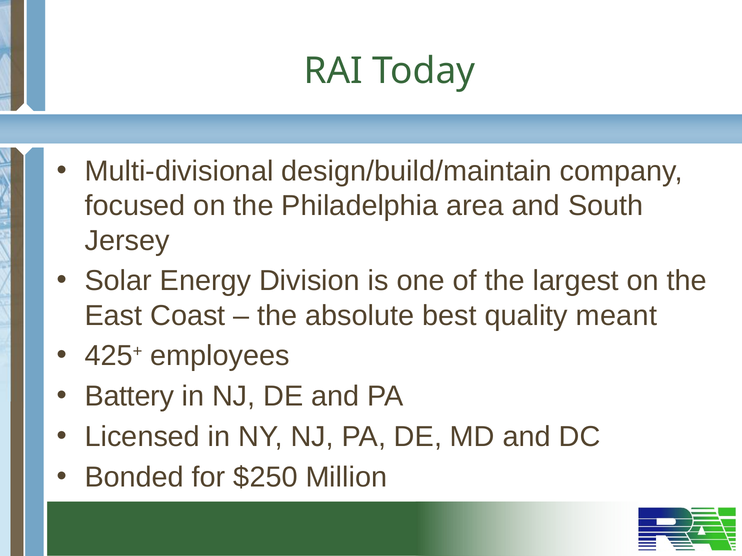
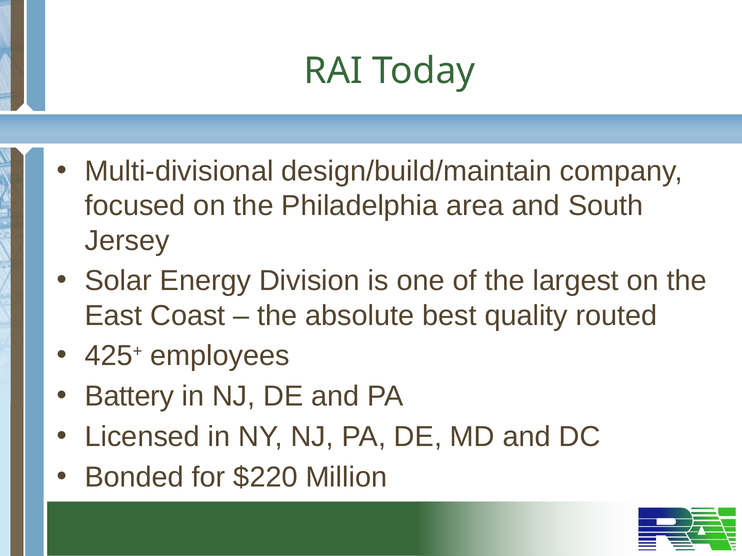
meant: meant -> routed (617, 316)
$250: $250 -> $220 (266, 478)
